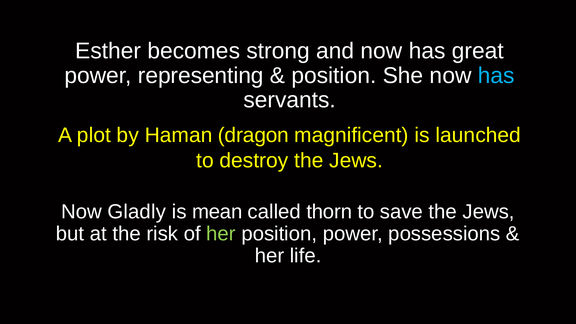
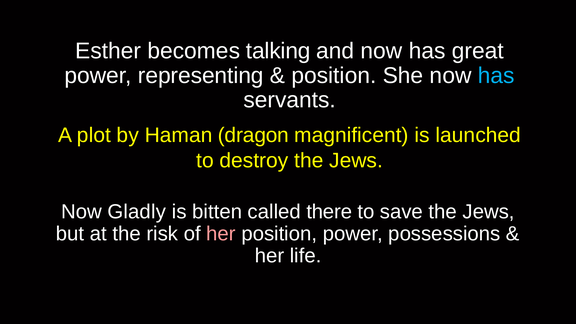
strong: strong -> talking (278, 51)
mean: mean -> bitten (217, 212)
thorn: thorn -> there (329, 212)
her colour: light green -> pink (221, 234)
